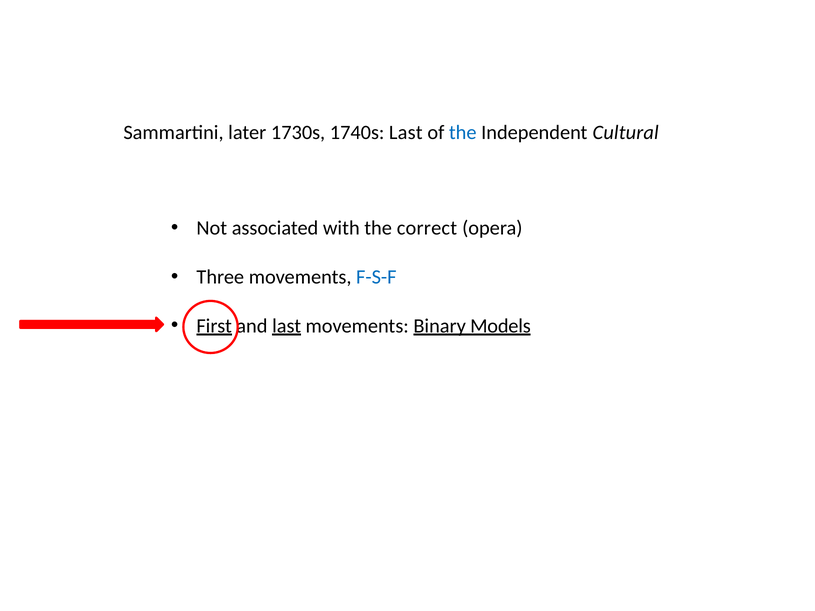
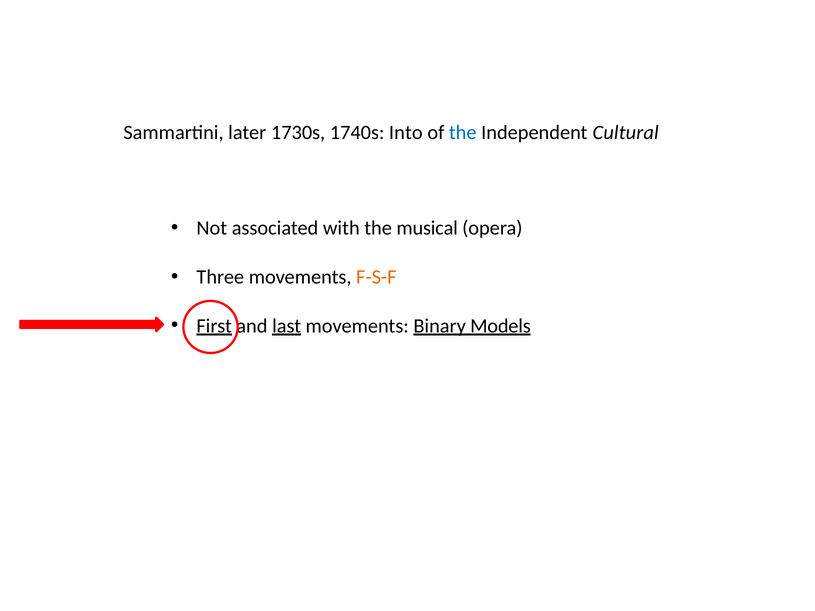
1740s Last: Last -> Into (406, 133)
correct: correct -> musical (427, 228)
F-S-F colour: blue -> orange (376, 277)
